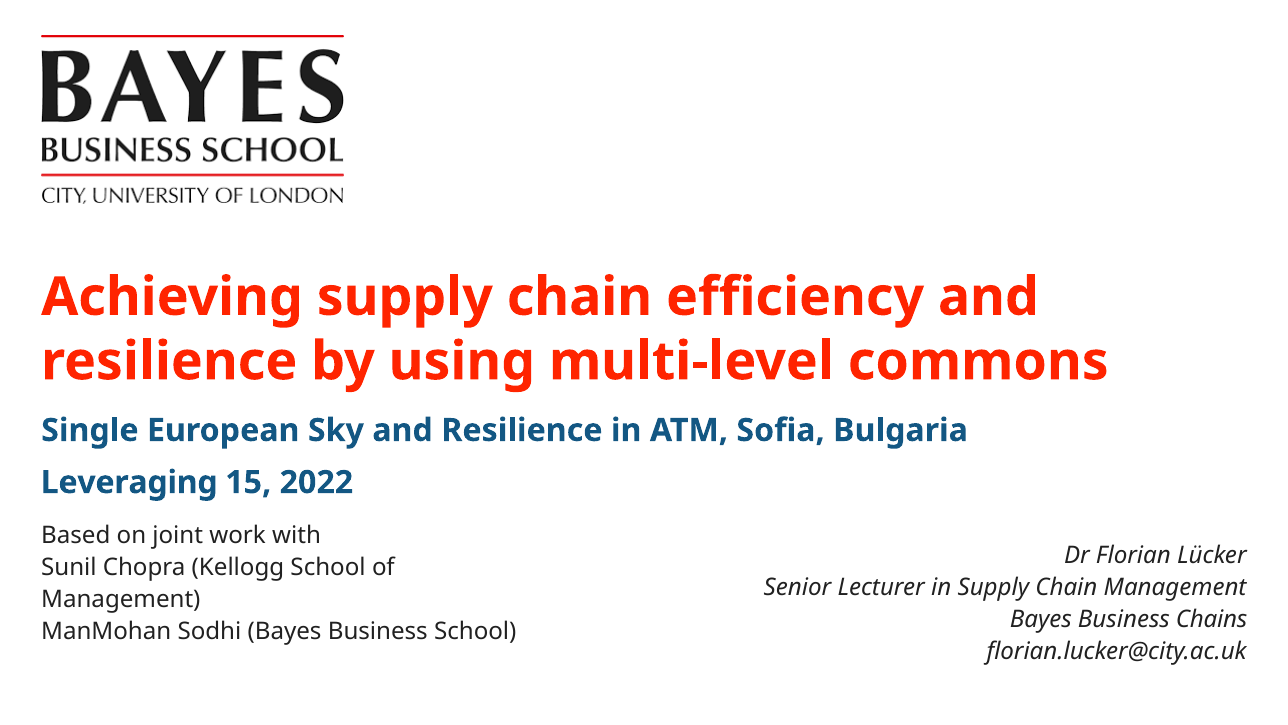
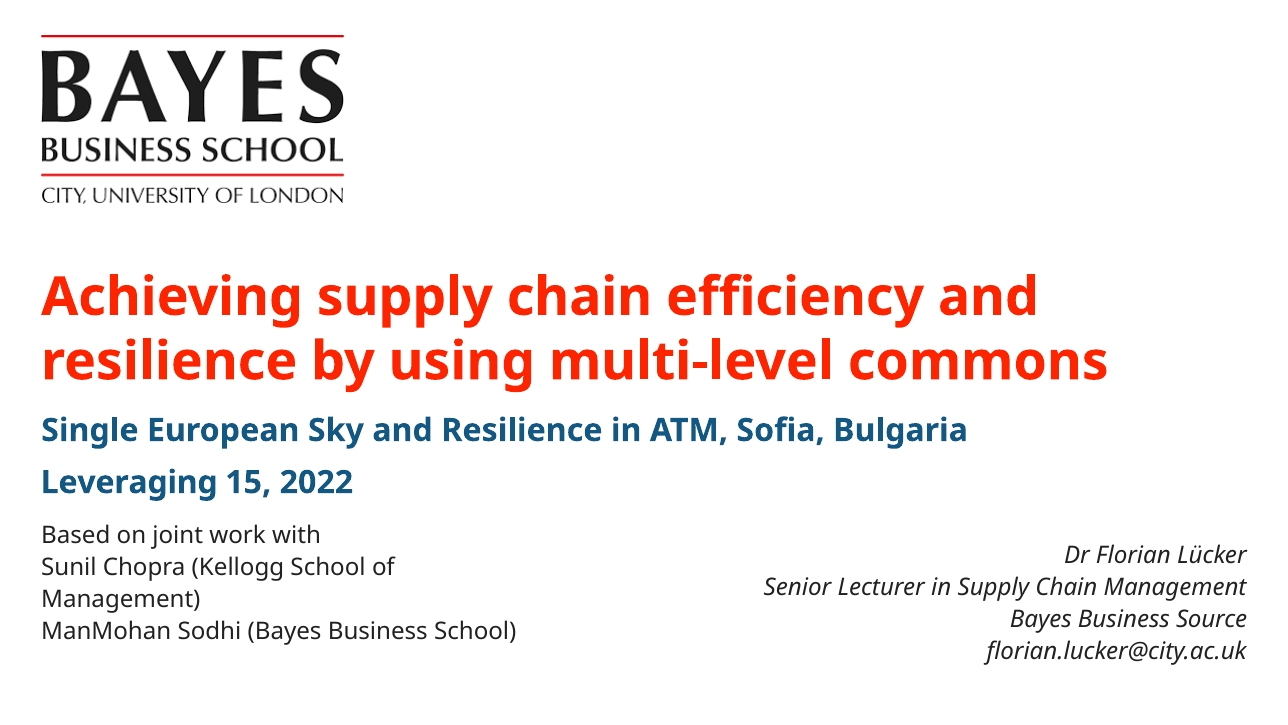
Chains: Chains -> Source (1212, 619)
